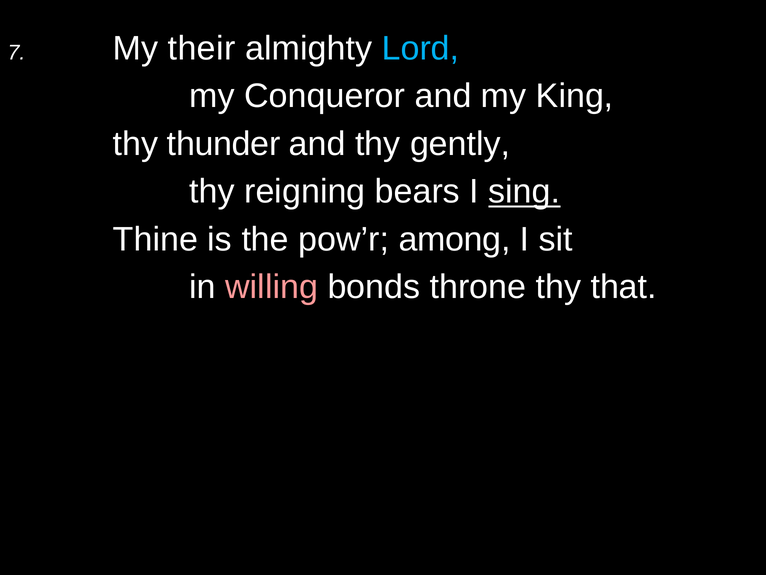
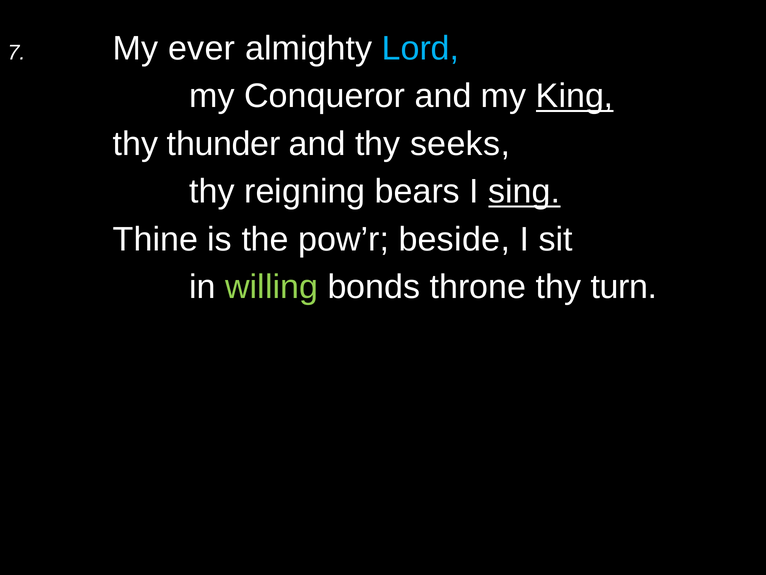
their: their -> ever (202, 48)
King underline: none -> present (575, 96)
gently: gently -> seeks (460, 144)
among: among -> beside (454, 239)
willing colour: pink -> light green (272, 287)
that: that -> turn (624, 287)
